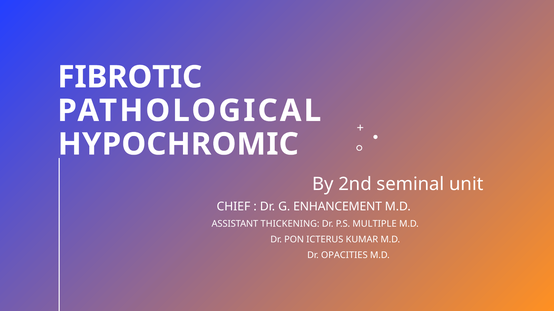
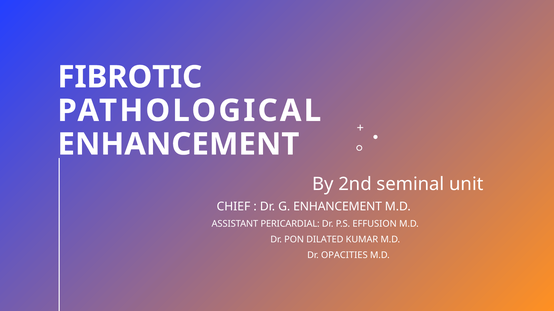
HYPOCHROMIC: HYPOCHROMIC -> ENHANCEMENT (178, 145)
THICKENING: THICKENING -> PERICARDIAL (290, 224)
MULTIPLE: MULTIPLE -> EFFUSION (375, 224)
ICTERUS: ICTERUS -> DILATED (325, 240)
